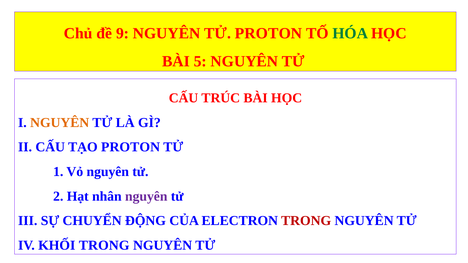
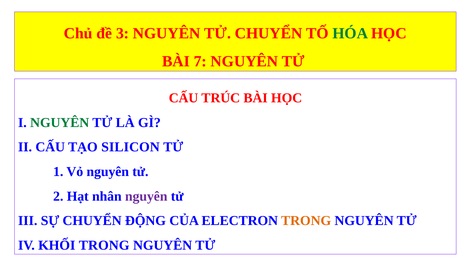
9: 9 -> 3 (123, 33)
TỬ PROTON: PROTON -> CHUYỂN (269, 33)
5: 5 -> 7 (200, 61)
NGUYÊN colour: orange -> green (60, 123)
TẠO PROTON: PROTON -> SILICON (131, 147)
TRONG colour: red -> orange (306, 221)
